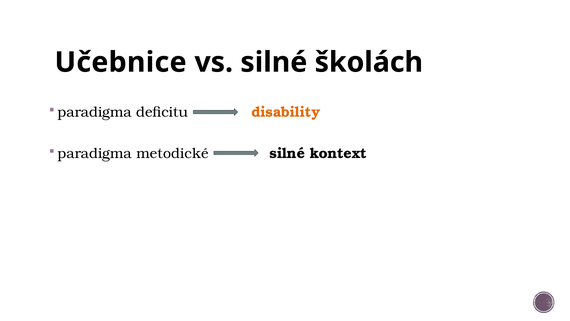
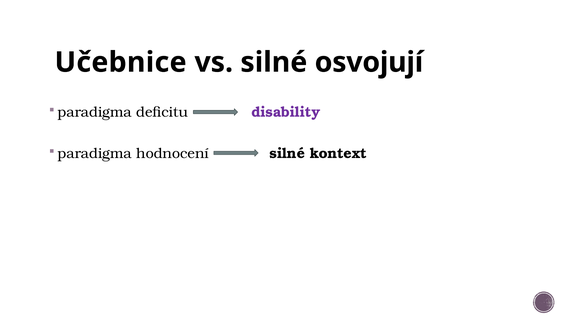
školách: školách -> osvojují (369, 62)
disability colour: orange -> purple (286, 112)
metodické: metodické -> hodnocení (173, 153)
